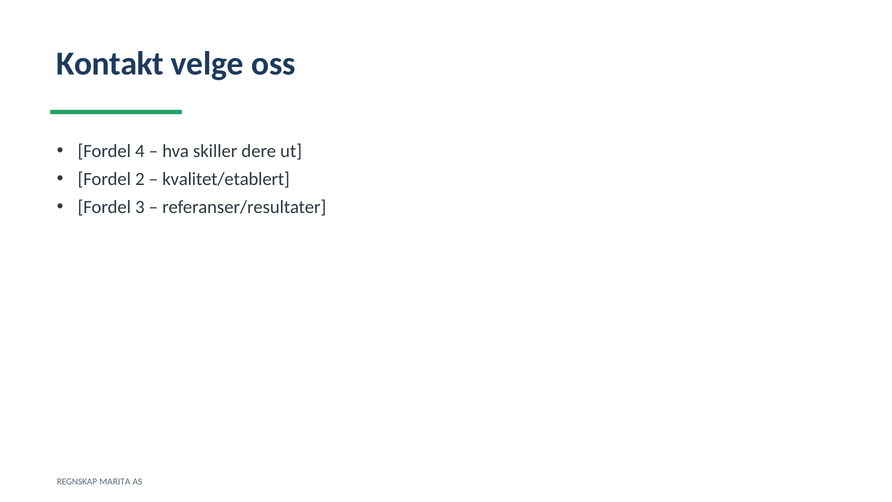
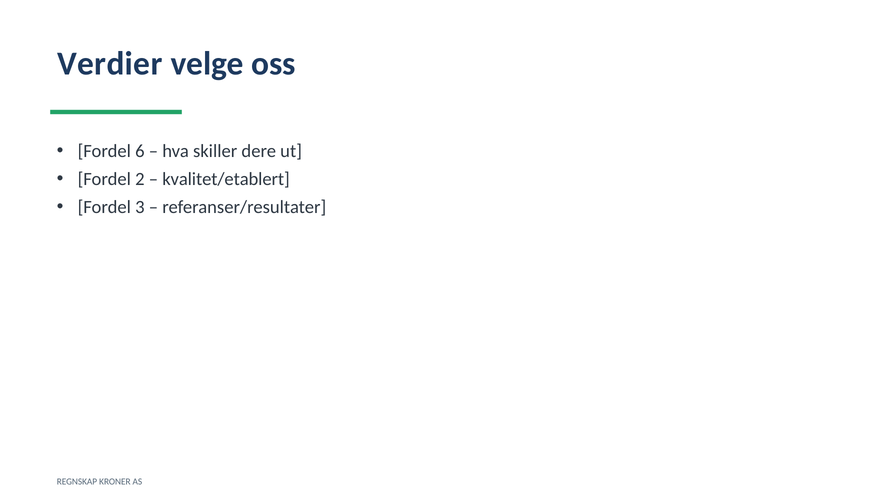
Kontakt: Kontakt -> Verdier (110, 64)
4: 4 -> 6 (140, 151)
MARITA: MARITA -> KRONER (115, 481)
